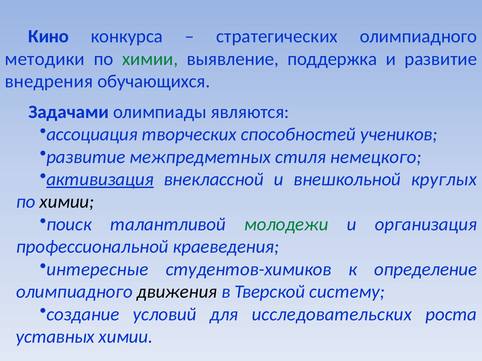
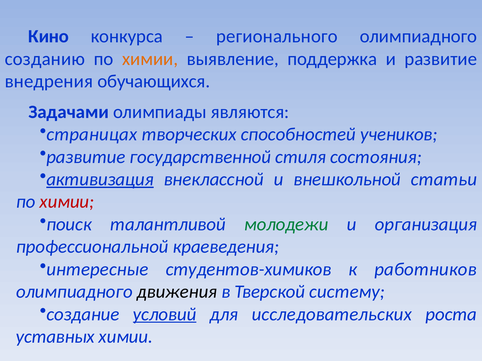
стратегических: стратегических -> регионального (277, 37)
методики: методики -> созданию (45, 59)
химии colour: green -> orange (150, 59)
ассоциация: ассоциация -> страницах (92, 135)
межпредметных: межпредметных -> государственной (200, 157)
немецкого: немецкого -> состояния (376, 157)
круглых: круглых -> статьи (444, 180)
химии colour: black -> red (67, 202)
определение: определение -> работников (426, 270)
условий underline: none -> present (165, 315)
